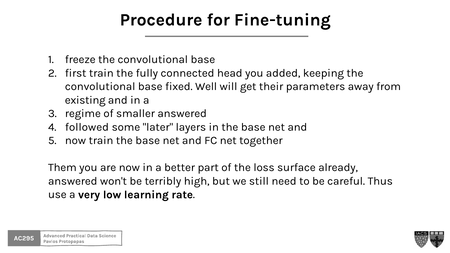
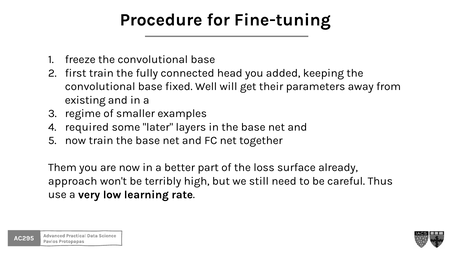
smaller answered: answered -> examples (182, 114)
followed: followed -> required (87, 127)
answered: answered -> approach (73, 181)
